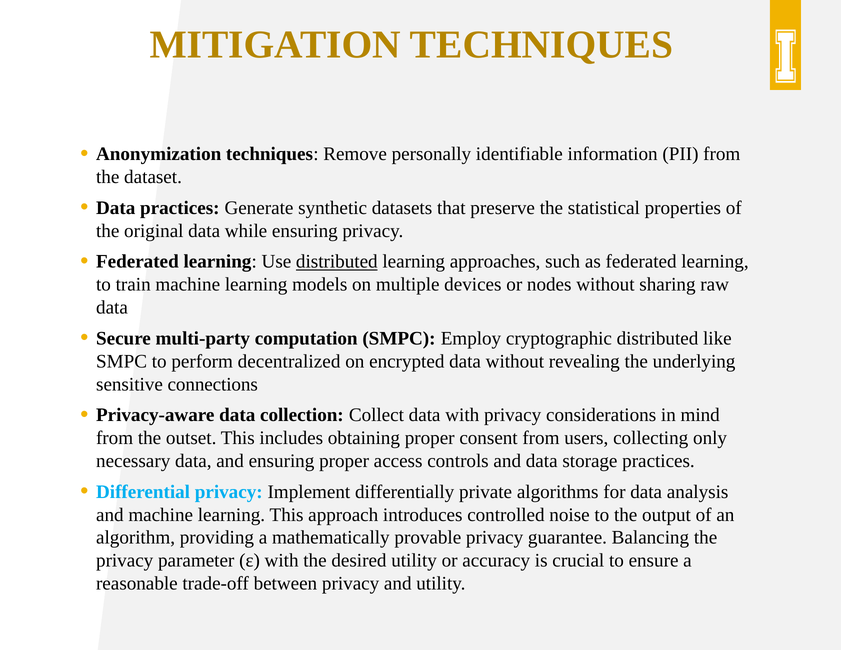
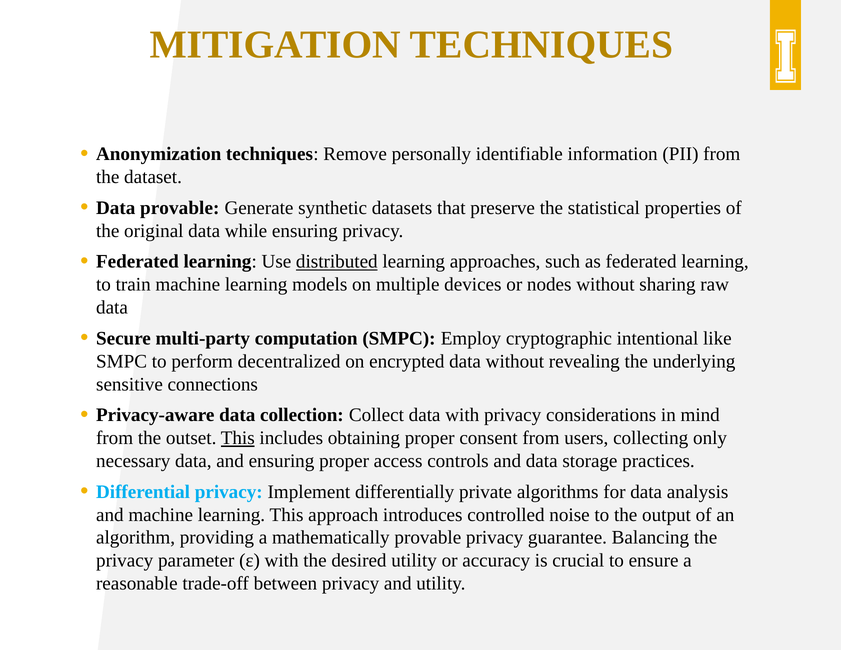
Data practices: practices -> provable (180, 208)
cryptographic distributed: distributed -> intentional (657, 338)
This underline: none -> present (238, 438)
